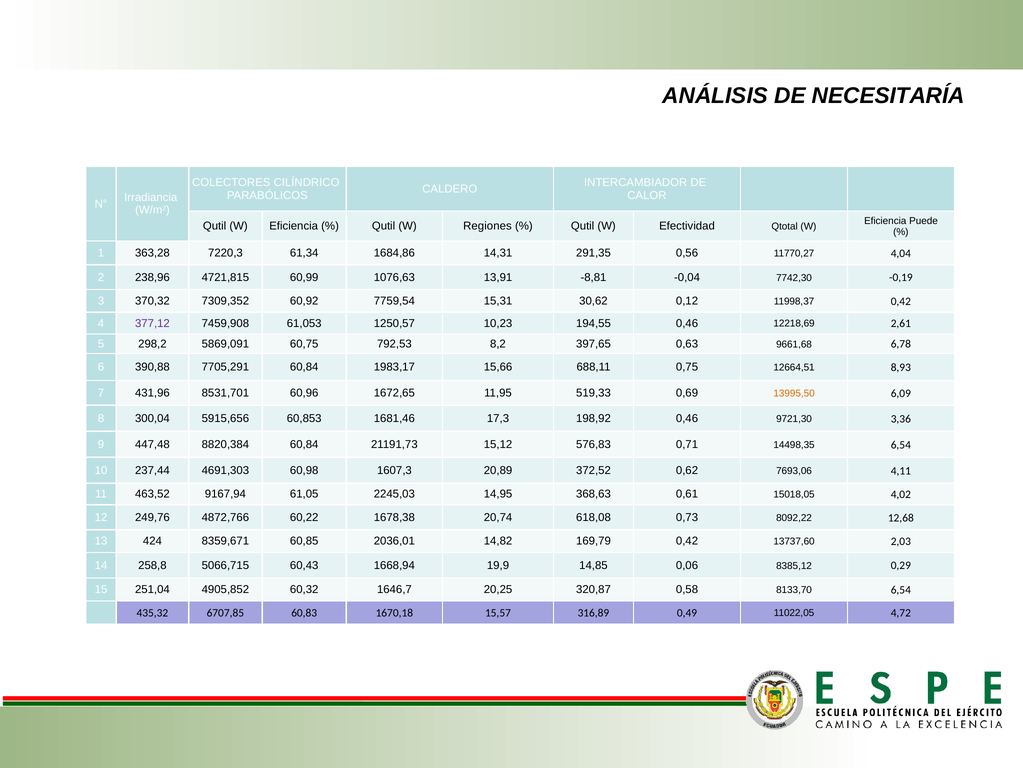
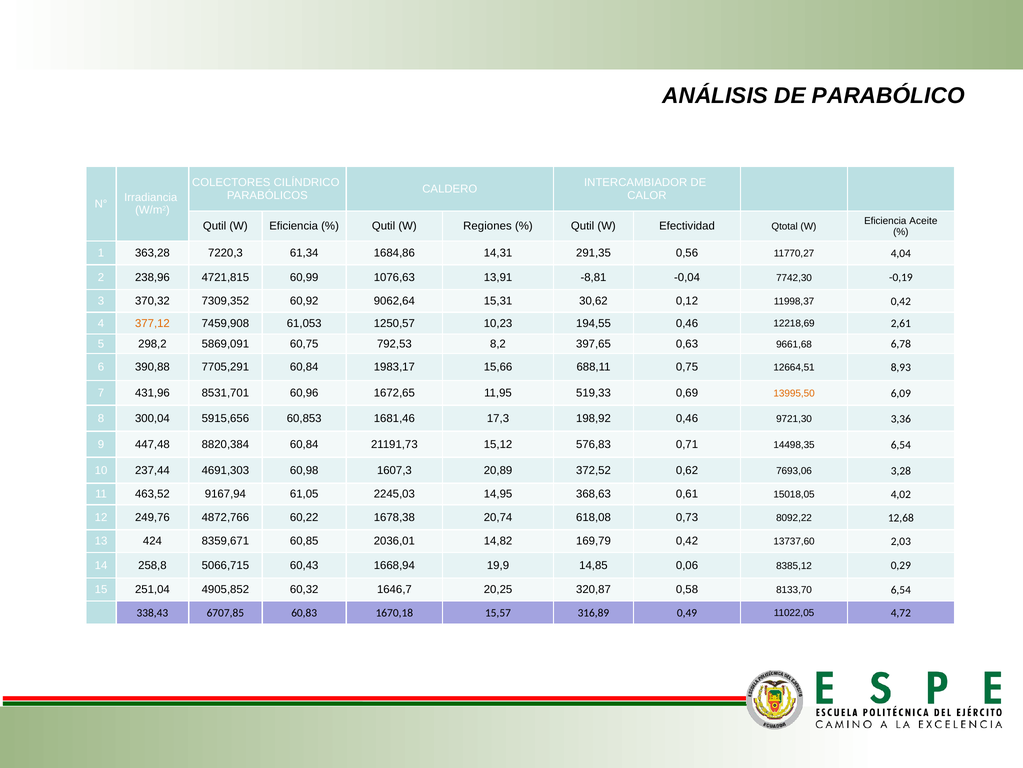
NECESITARÍA: NECESITARÍA -> PARABÓLICO (888, 95)
Puede: Puede -> Aceite (923, 221)
7759,54: 7759,54 -> 9062,64 (394, 301)
377,12 colour: purple -> orange (152, 323)
4,11: 4,11 -> 3,28 (901, 470)
435,32: 435,32 -> 338,43 (152, 612)
